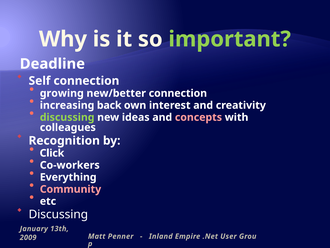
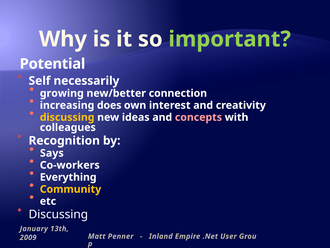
Deadline: Deadline -> Potential (53, 64)
connection: connection -> necessarily (86, 81)
back: back -> does (109, 105)
discussing colour: light green -> yellow (67, 117)
Click: Click -> Says (52, 153)
Community colour: pink -> yellow (71, 189)
